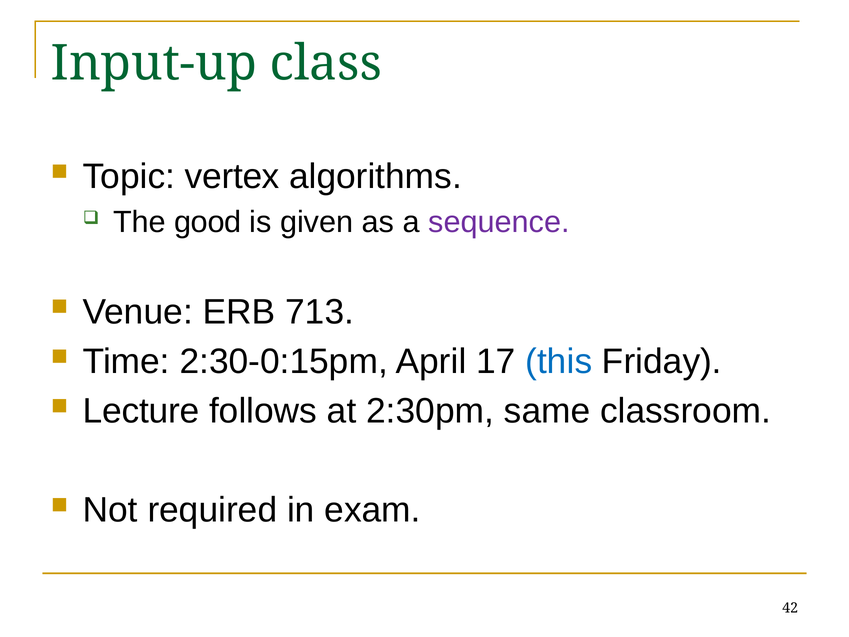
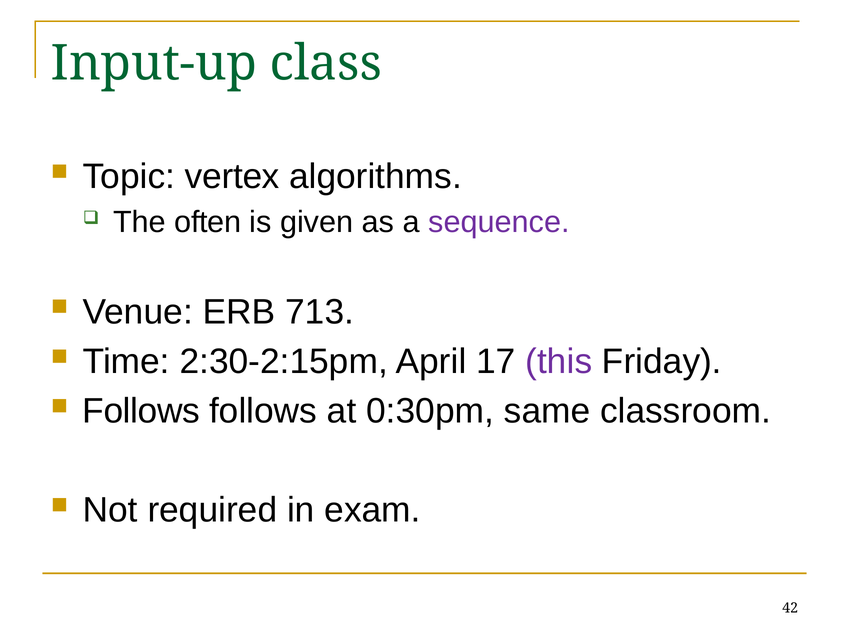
good: good -> often (208, 222)
2:30-0:15pm: 2:30-0:15pm -> 2:30-2:15pm (284, 361)
this colour: blue -> purple (559, 361)
Lecture: Lecture -> Follows (141, 411)
2:30pm: 2:30pm -> 0:30pm (430, 411)
